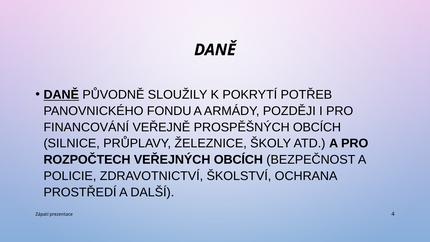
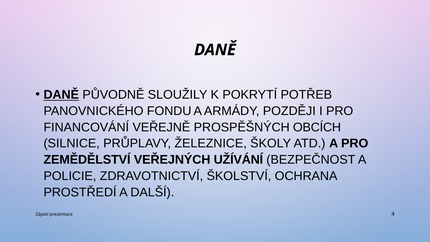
ROZPOČTECH: ROZPOČTECH -> ZEMĚDĚLSTVÍ (87, 160)
VEŘEJNÝCH OBCÍCH: OBCÍCH -> UŽÍVÁNÍ (238, 160)
